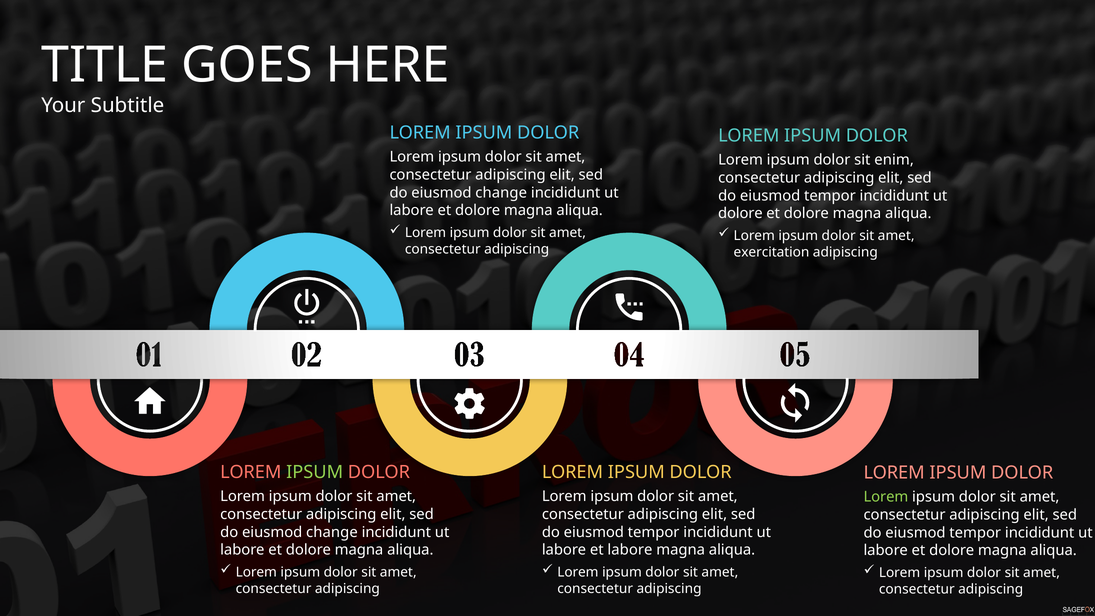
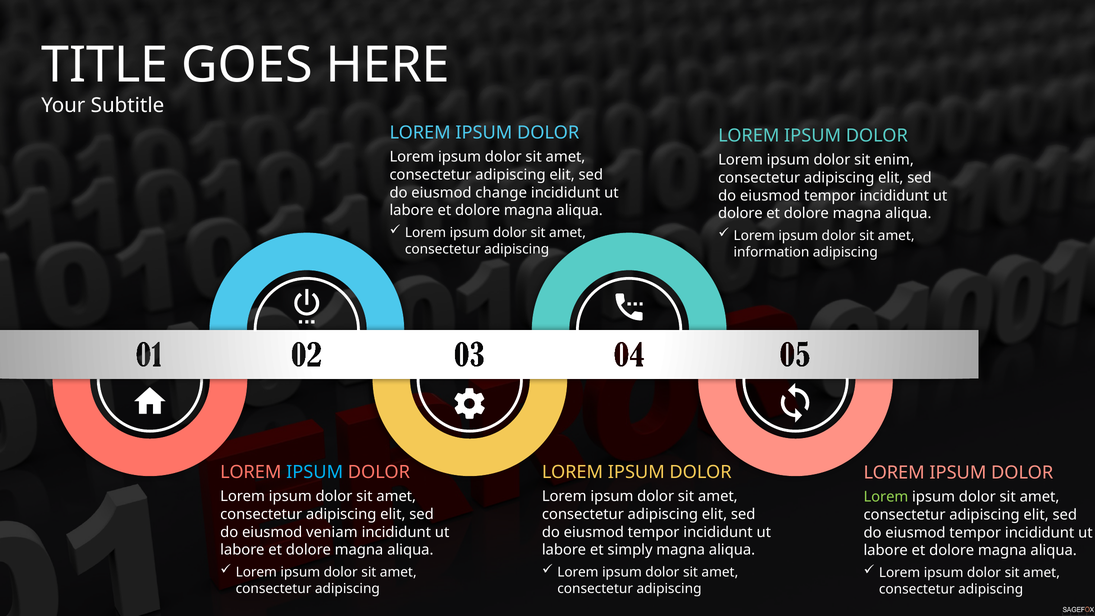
exercitation: exercitation -> information (771, 252)
IPSUM colour: light green -> light blue (315, 472)
change: change -> veniam (332, 532)
et labore: labore -> simply (630, 550)
